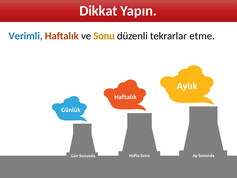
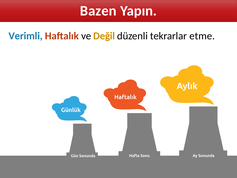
Dikkat: Dikkat -> Bazen (98, 11)
ve Sonu: Sonu -> Değil (104, 36)
